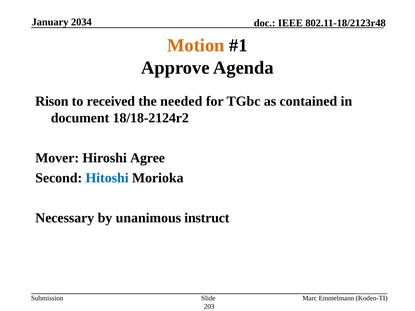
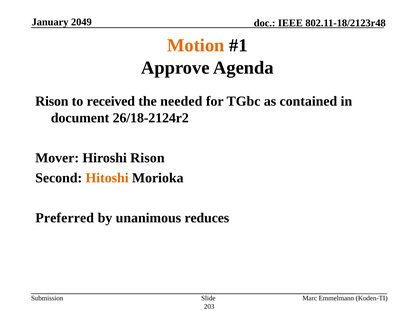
2034: 2034 -> 2049 (81, 22)
18/18-2124r2: 18/18-2124r2 -> 26/18-2124r2 (151, 118)
Hiroshi Agree: Agree -> Rison (147, 158)
Hitoshi colour: blue -> orange (107, 178)
Necessary: Necessary -> Preferred (65, 218)
instruct: instruct -> reduces (207, 218)
